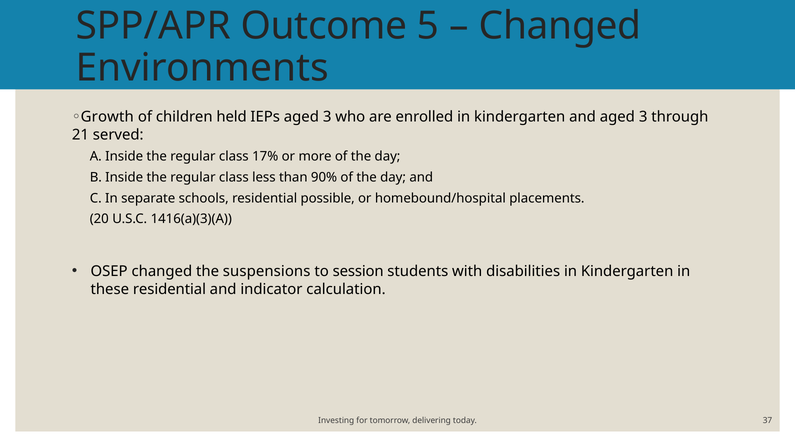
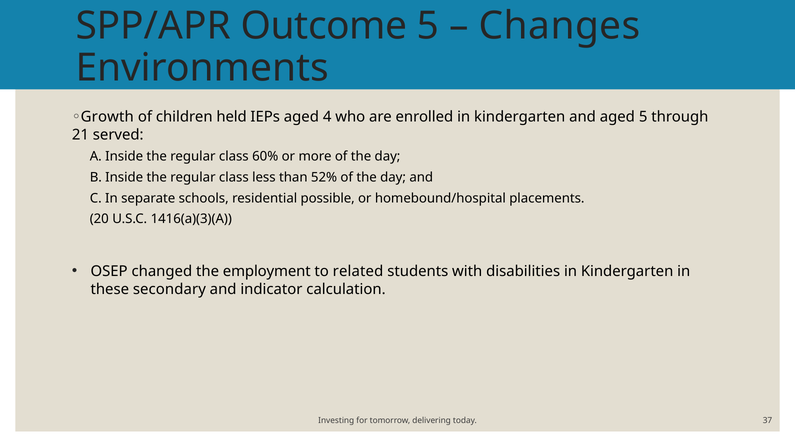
Changed: Changed -> Changes (560, 26)
IEPs aged 3: 3 -> 4 (327, 117)
and aged 3: 3 -> 5 (643, 117)
17%: 17% -> 60% (265, 157)
90%: 90% -> 52% (324, 177)
suspensions: suspensions -> employment (267, 271)
session: session -> related (358, 271)
these residential: residential -> secondary (169, 289)
